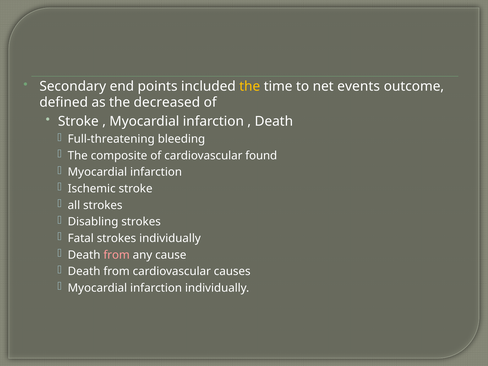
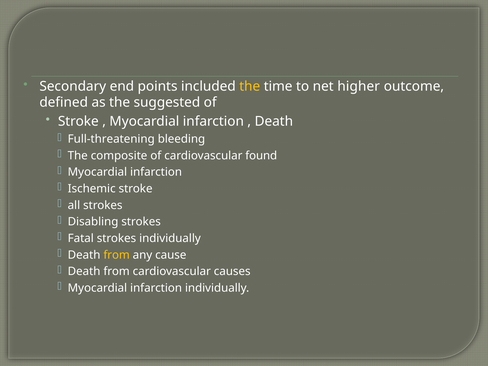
events: events -> higher (359, 86)
decreased: decreased -> suggested (167, 102)
from colour: pink -> yellow (117, 255)
